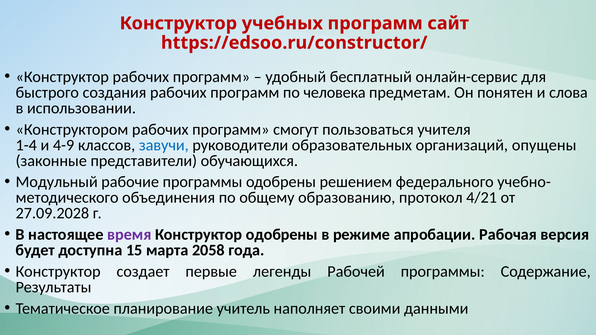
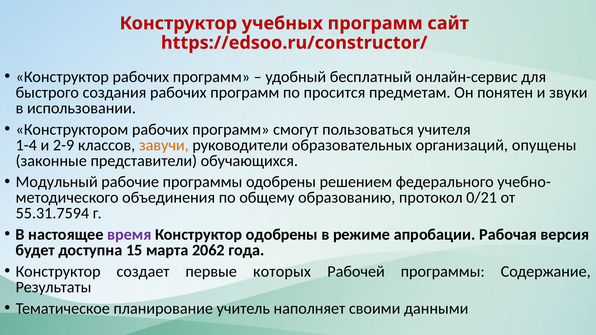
человека: человека -> просится (334, 93)
слова: слова -> звуки (568, 93)
4-9: 4-9 -> 2-9 (64, 145)
завучи colour: blue -> orange (164, 145)
4/21: 4/21 -> 0/21 (482, 198)
27.09.2028: 27.09.2028 -> 55.31.7594 (52, 213)
2058: 2058 -> 2062 (208, 250)
легенды: легенды -> которых (282, 272)
